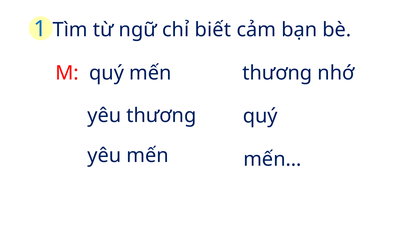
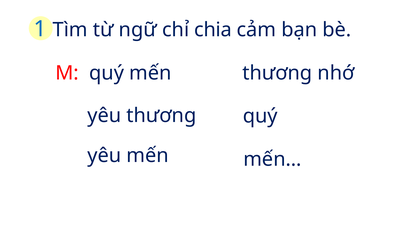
biết: biết -> chia (213, 30)
